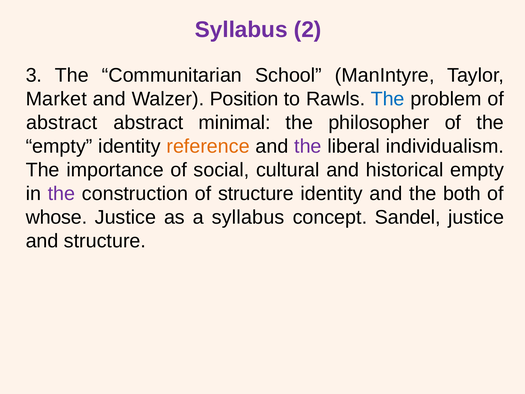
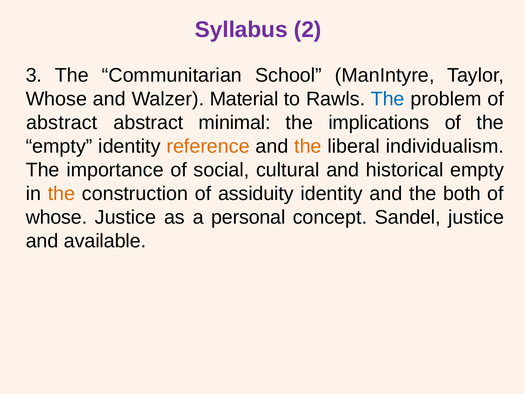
Market: Market -> Whose (56, 99)
Position: Position -> Material (244, 99)
philosopher: philosopher -> implications (379, 122)
the colour: purple -> orange (308, 146)
the colour: purple -> orange (62, 193)
of structure: structure -> assiduity (256, 193)
a syllabus: syllabus -> personal (248, 217)
and structure: structure -> available (105, 241)
